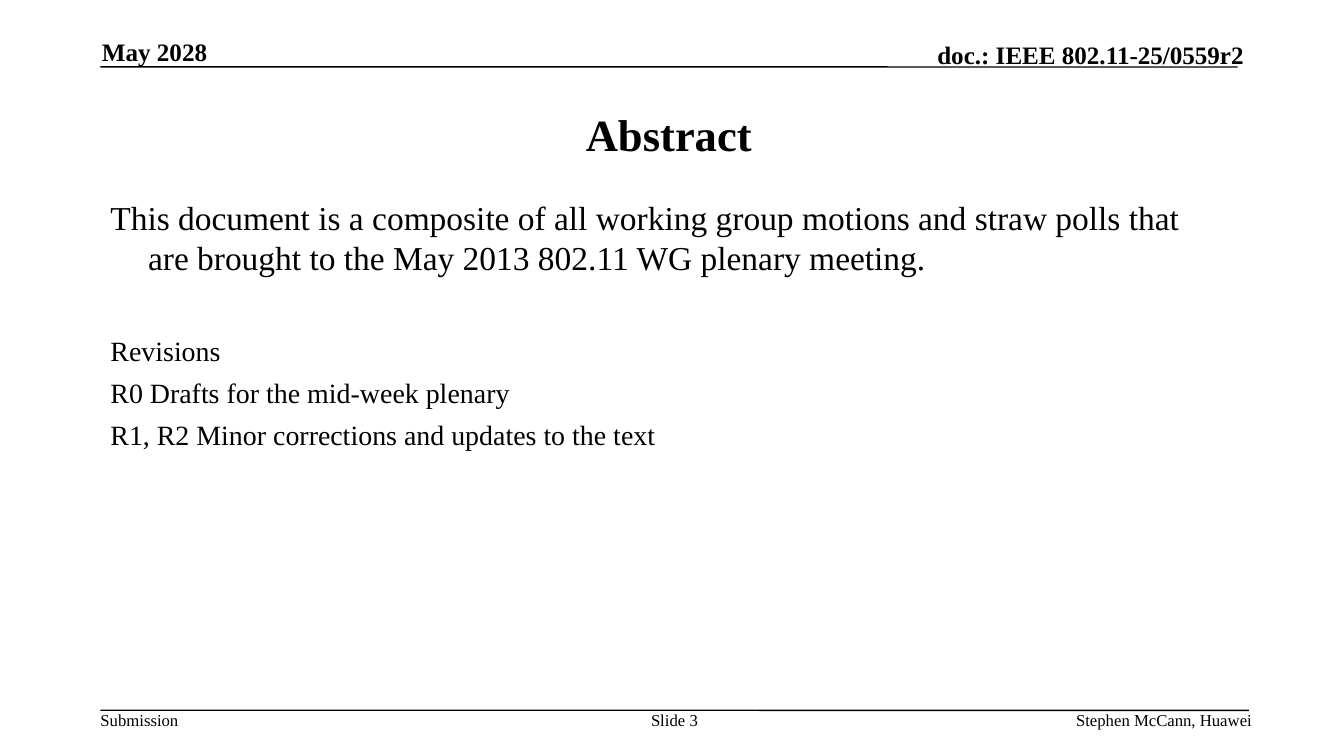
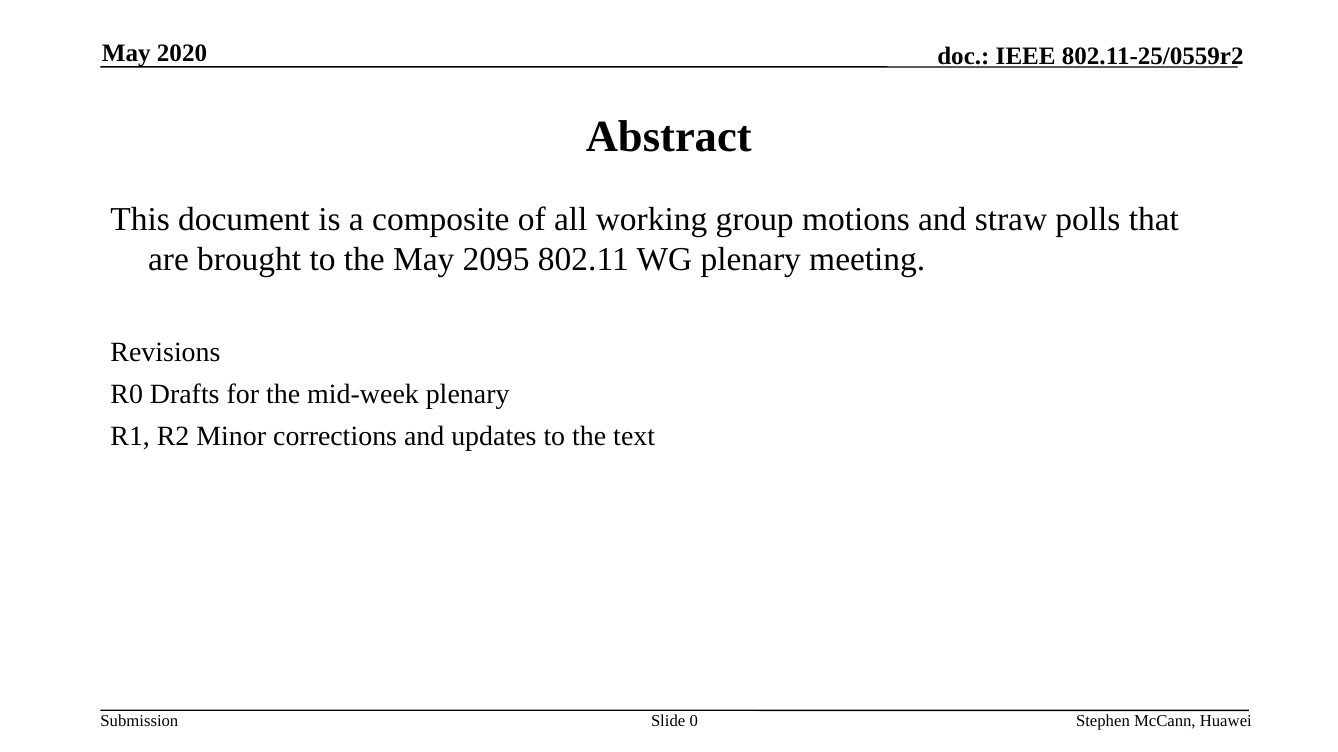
2028: 2028 -> 2020 (182, 53)
2013: 2013 -> 2095 (496, 260)
3: 3 -> 0 (694, 722)
